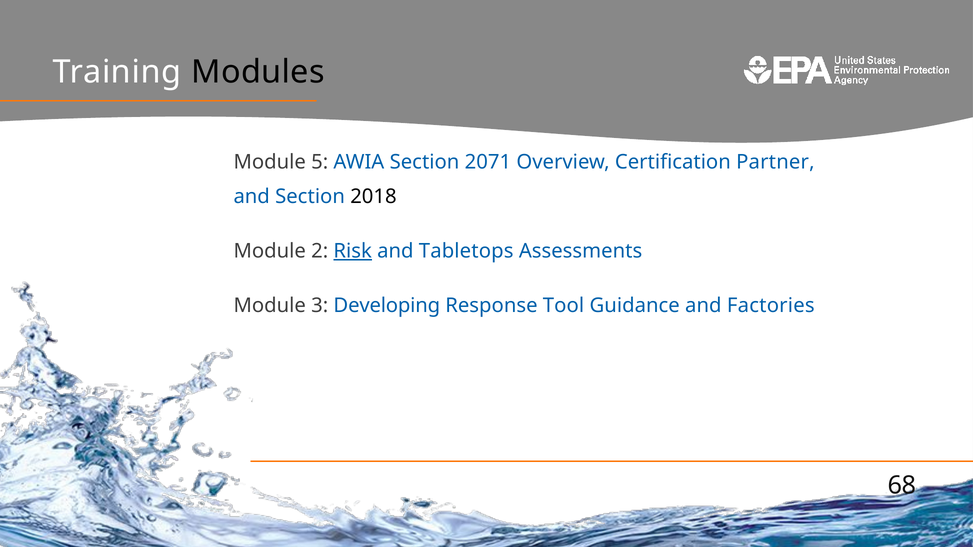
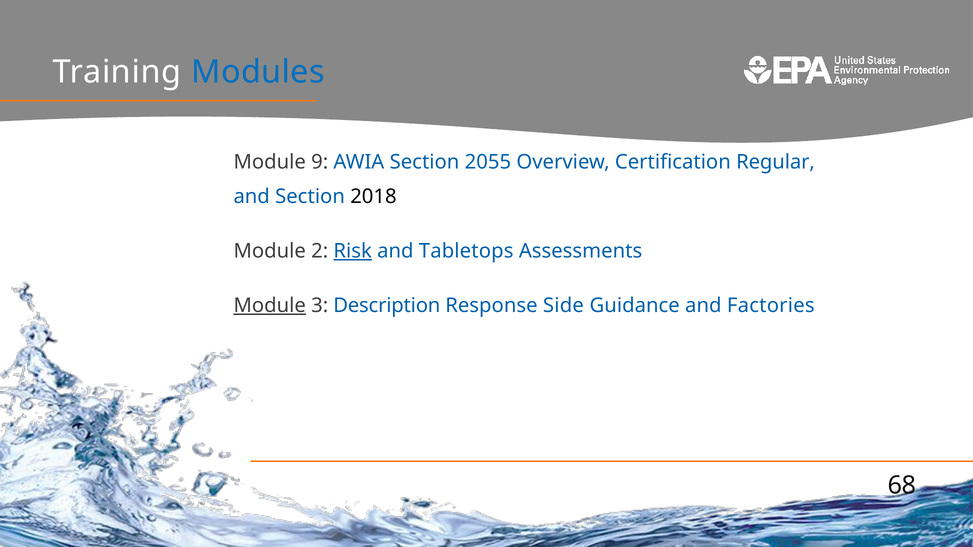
Modules colour: black -> blue (258, 72)
5: 5 -> 9 (320, 162)
2071: 2071 -> 2055 (488, 162)
Partner: Partner -> Regular (776, 162)
Module underline: none -> present (270, 306)
Developing: Developing -> Description (387, 306)
Tool: Tool -> Side (563, 306)
